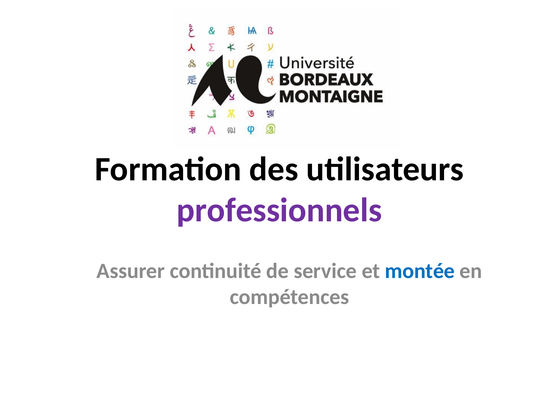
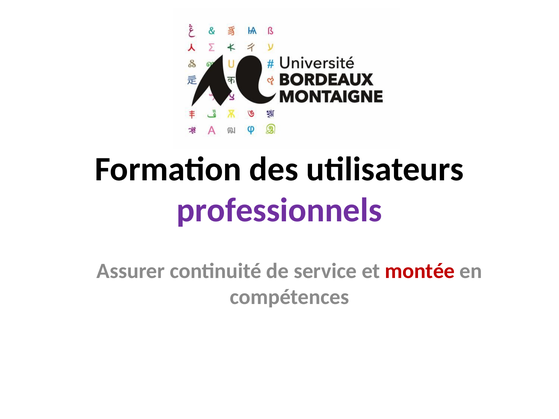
montée colour: blue -> red (420, 271)
